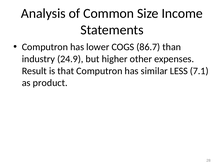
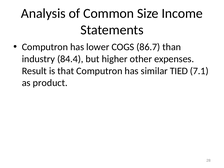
24.9: 24.9 -> 84.4 (70, 59)
LESS: LESS -> TIED (179, 71)
